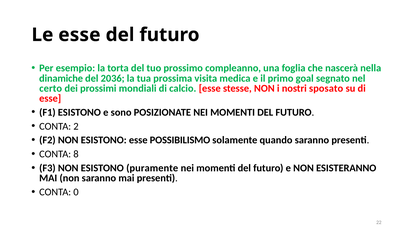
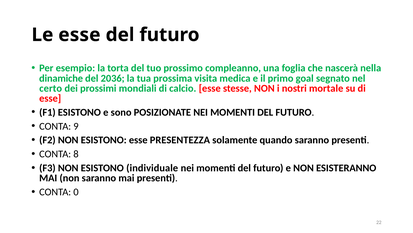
sposato: sposato -> mortale (326, 88)
2: 2 -> 9 (76, 126)
POSSIBILISMO: POSSIBILISMO -> PRESENTEZZA (180, 140)
puramente: puramente -> individuale (152, 168)
